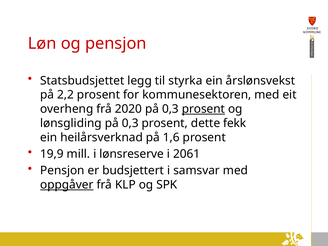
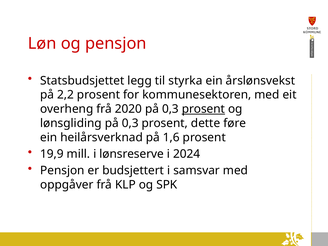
fekk: fekk -> føre (235, 123)
2061: 2061 -> 2024 (187, 154)
oppgåver underline: present -> none (67, 185)
